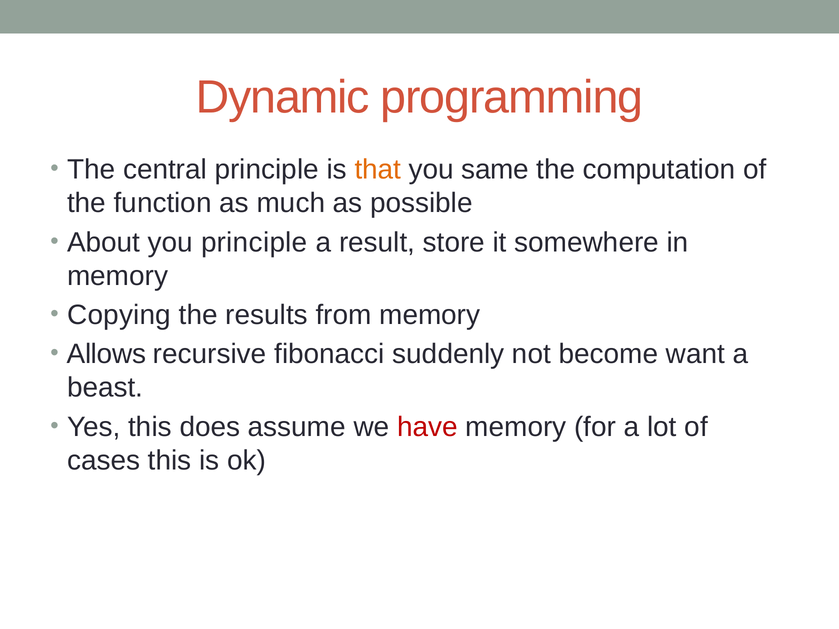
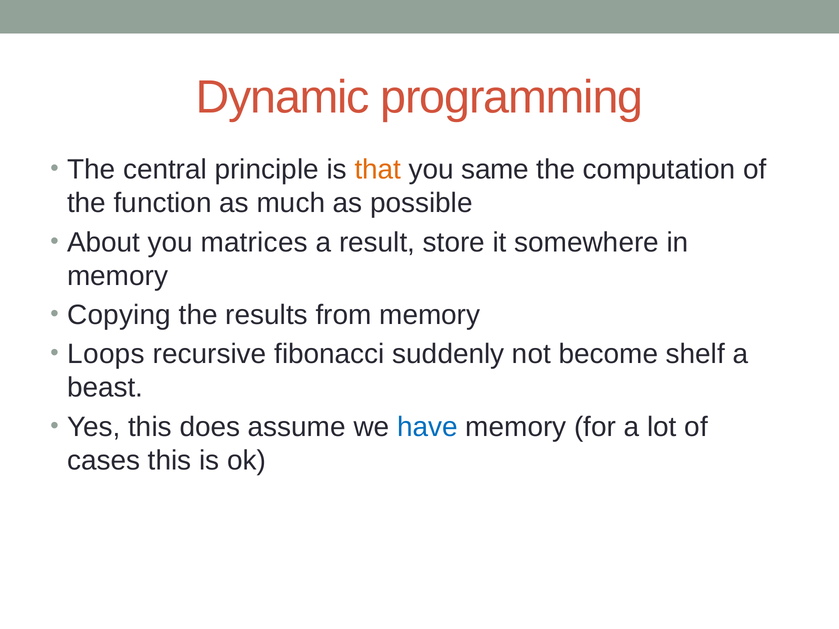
you principle: principle -> matrices (254, 242)
Allows: Allows -> Loops (106, 354)
want: want -> shelf (695, 354)
have colour: red -> blue (427, 427)
